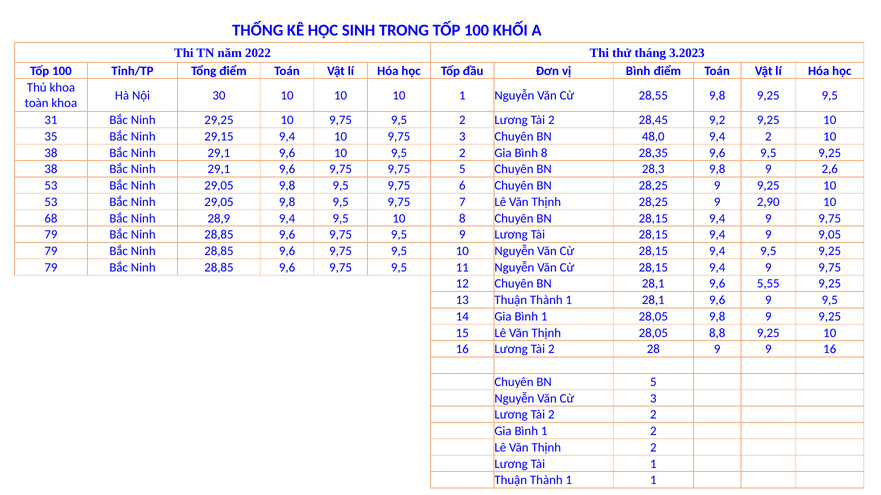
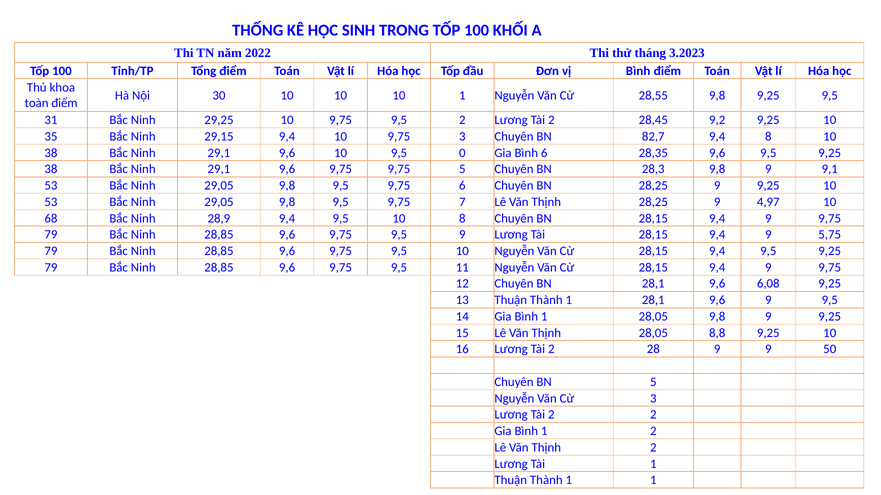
toàn khoa: khoa -> điểm (64, 103)
48,0: 48,0 -> 82,7 (653, 137)
9,4 2: 2 -> 8 (768, 137)
10 9,5 2: 2 -> 0 (462, 153)
Bình 8: 8 -> 6 (544, 153)
2,6: 2,6 -> 9,1 (830, 169)
2,90: 2,90 -> 4,97 (768, 202)
9,05: 9,05 -> 5,75 (830, 235)
5,55: 5,55 -> 6,08 (768, 284)
9 16: 16 -> 50 (830, 350)
